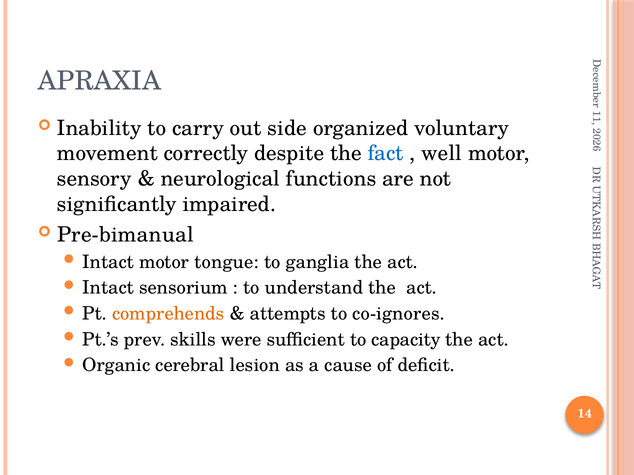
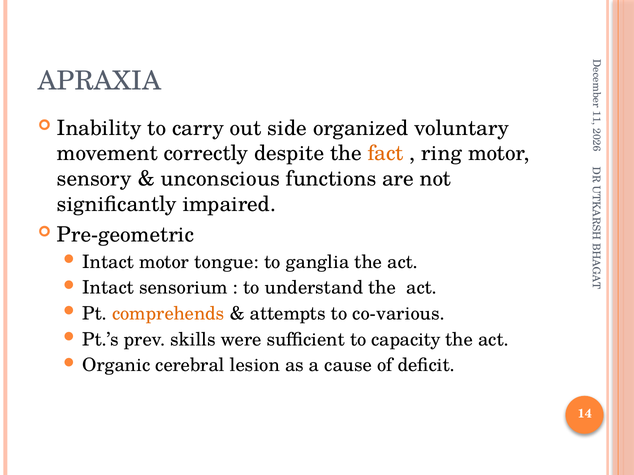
fact colour: blue -> orange (386, 154)
well: well -> ring (442, 154)
neurological: neurological -> unconscious (220, 179)
Pre-bimanual: Pre-bimanual -> Pre-geometric (126, 235)
co-ignores: co-ignores -> co-various (399, 314)
